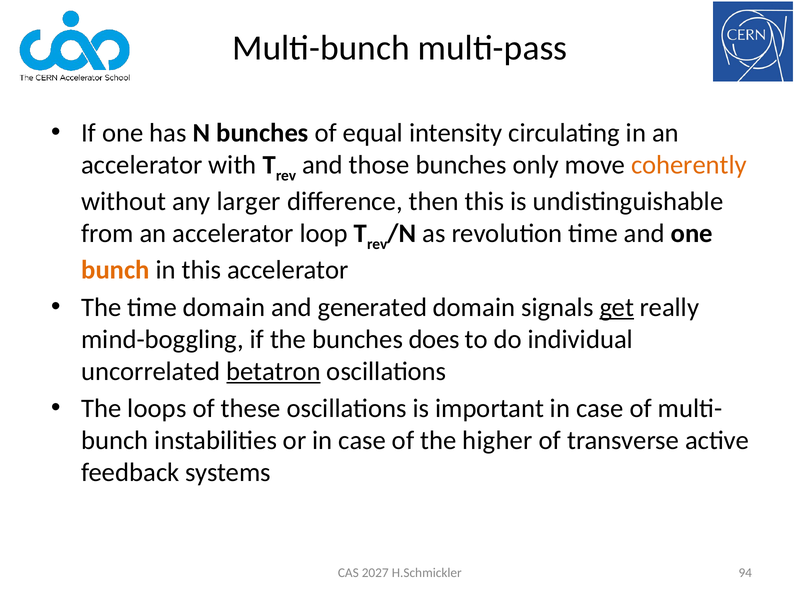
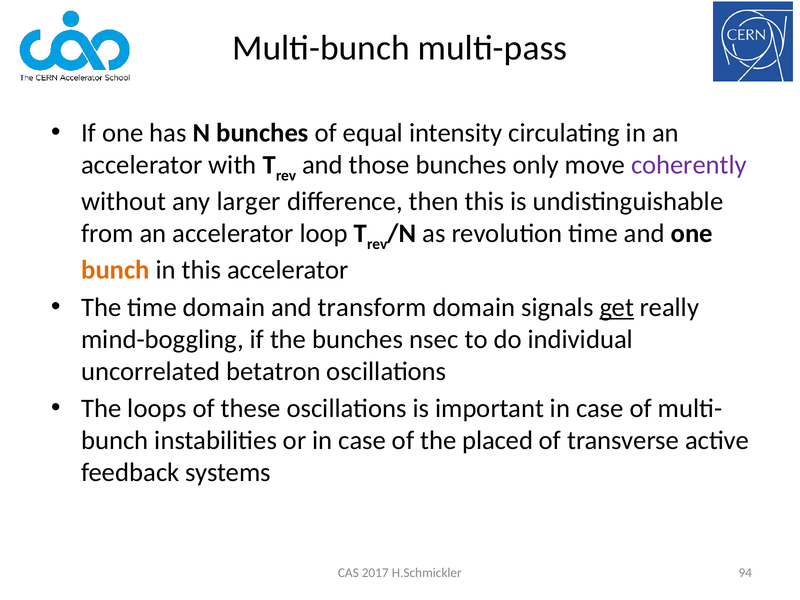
coherently colour: orange -> purple (689, 165)
generated: generated -> transform (372, 307)
does: does -> nsec (434, 339)
betatron underline: present -> none (274, 371)
higher: higher -> placed (498, 441)
2027: 2027 -> 2017 (375, 573)
